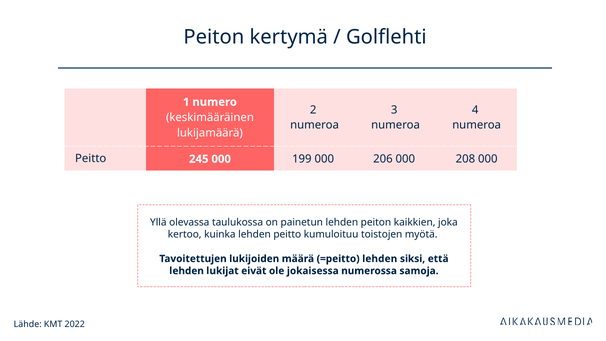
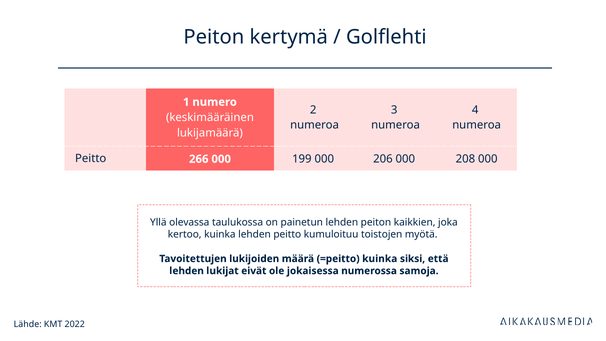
245: 245 -> 266 (199, 159)
=peitto lehden: lehden -> kuinka (380, 259)
